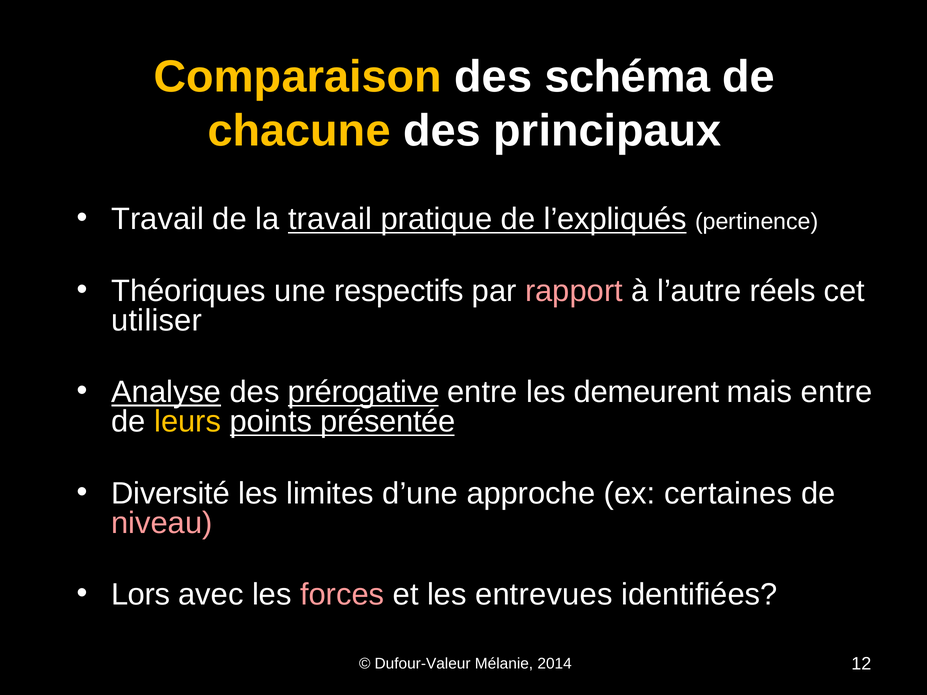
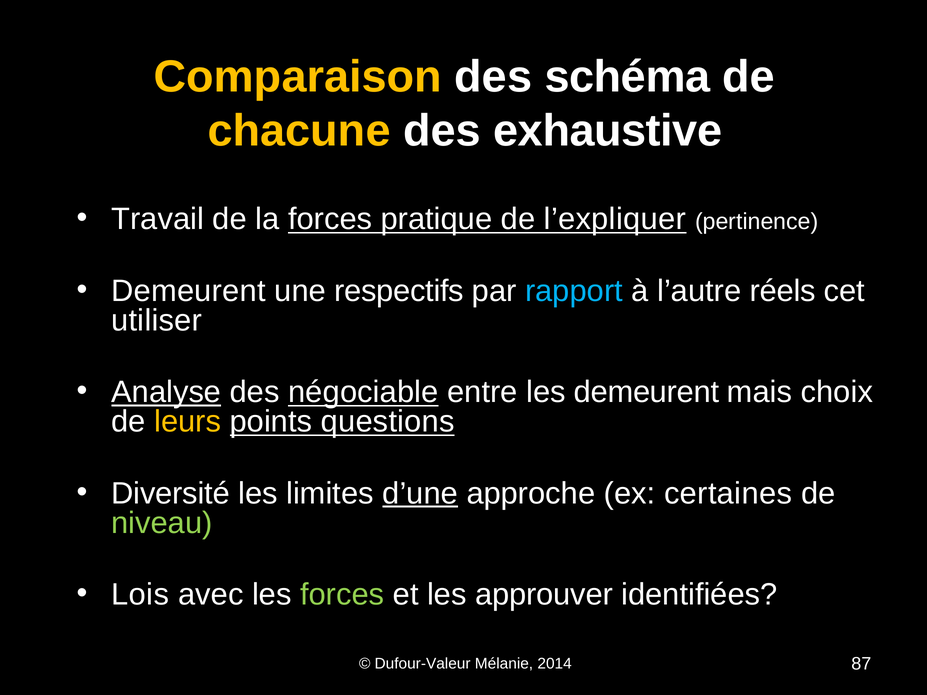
principaux: principaux -> exhaustive (608, 131)
la travail: travail -> forces (330, 219)
l’expliqués: l’expliqués -> l’expliquer (615, 219)
Théoriques: Théoriques -> Demeurent (188, 291)
rapport colour: pink -> light blue (574, 291)
prérogative: prérogative -> négociable (363, 392)
mais entre: entre -> choix (837, 392)
présentée: présentée -> questions (388, 422)
d’une underline: none -> present (420, 494)
niveau colour: pink -> light green (162, 523)
Lors: Lors -> Lois (140, 595)
forces colour: pink -> light green (342, 595)
entrevues: entrevues -> approuver (544, 595)
12: 12 -> 87 (861, 664)
